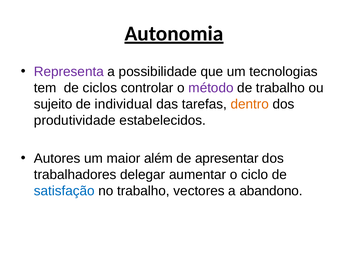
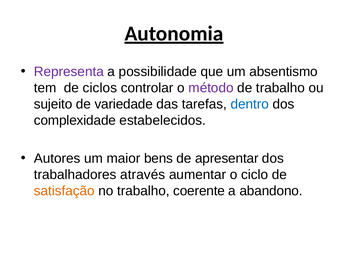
tecnologias: tecnologias -> absentismo (284, 72)
individual: individual -> variedade (124, 104)
dentro colour: orange -> blue (250, 104)
produtividade: produtividade -> complexidade (75, 120)
além: além -> bens (159, 158)
delegar: delegar -> através (143, 175)
satisfação colour: blue -> orange (64, 191)
vectores: vectores -> coerente (199, 191)
